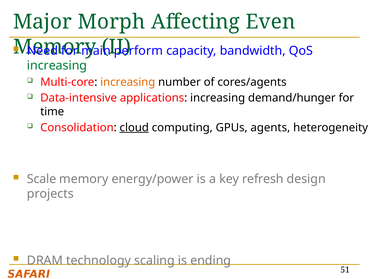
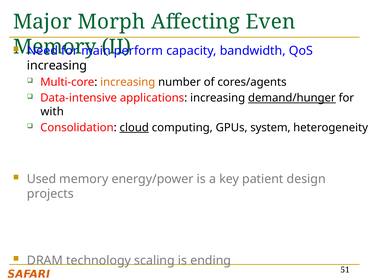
increasing colour: green -> black (57, 66)
demand/hunger underline: none -> present (292, 98)
time: time -> with (52, 112)
agents: agents -> system (270, 128)
Scale: Scale -> Used (42, 179)
refresh: refresh -> patient (263, 179)
